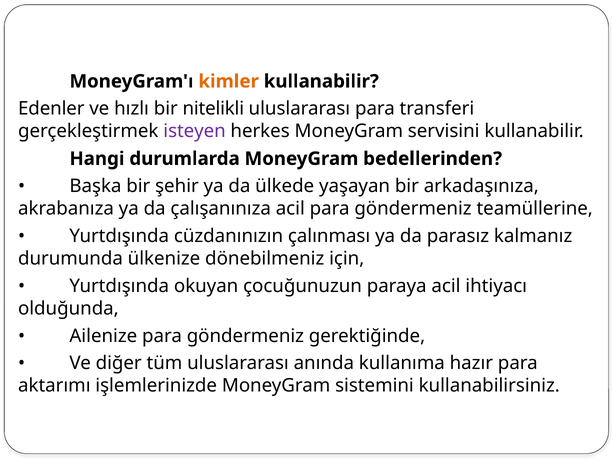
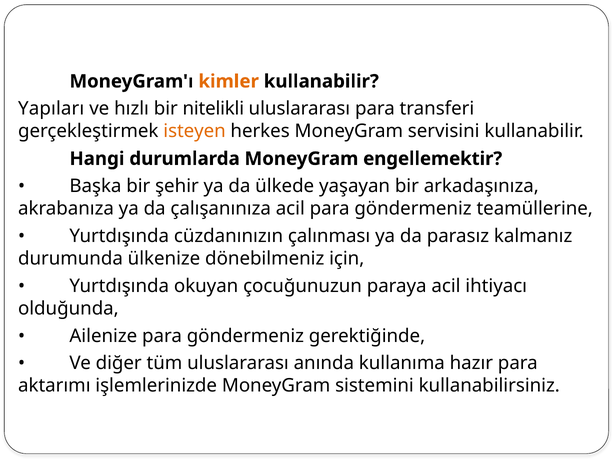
Edenler: Edenler -> Yapıları (51, 109)
isteyen colour: purple -> orange (195, 131)
bedellerinden: bedellerinden -> engellemektir (433, 159)
